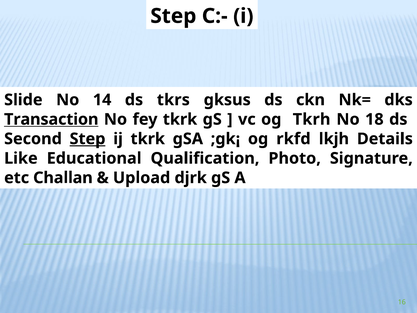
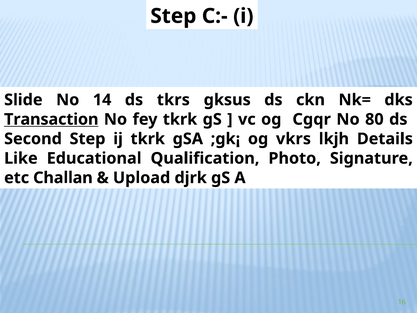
Tkrh: Tkrh -> Cgqr (312, 119)
18: 18 -> 80 (374, 119)
Step underline: present -> none (88, 139)
rkfd: rkfd -> vkrs (293, 139)
